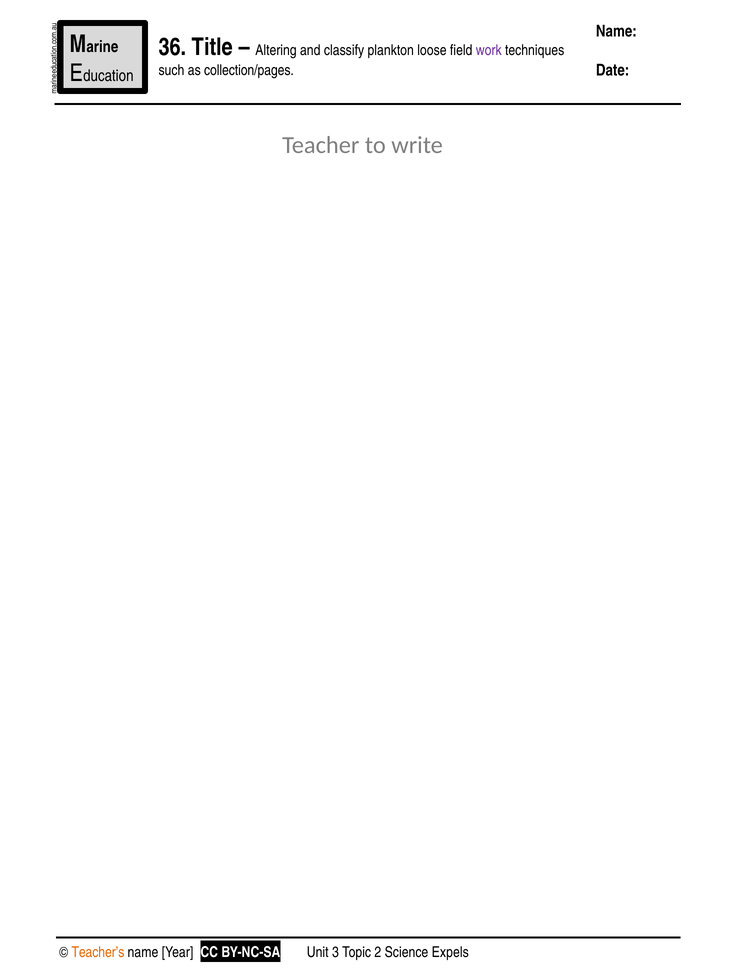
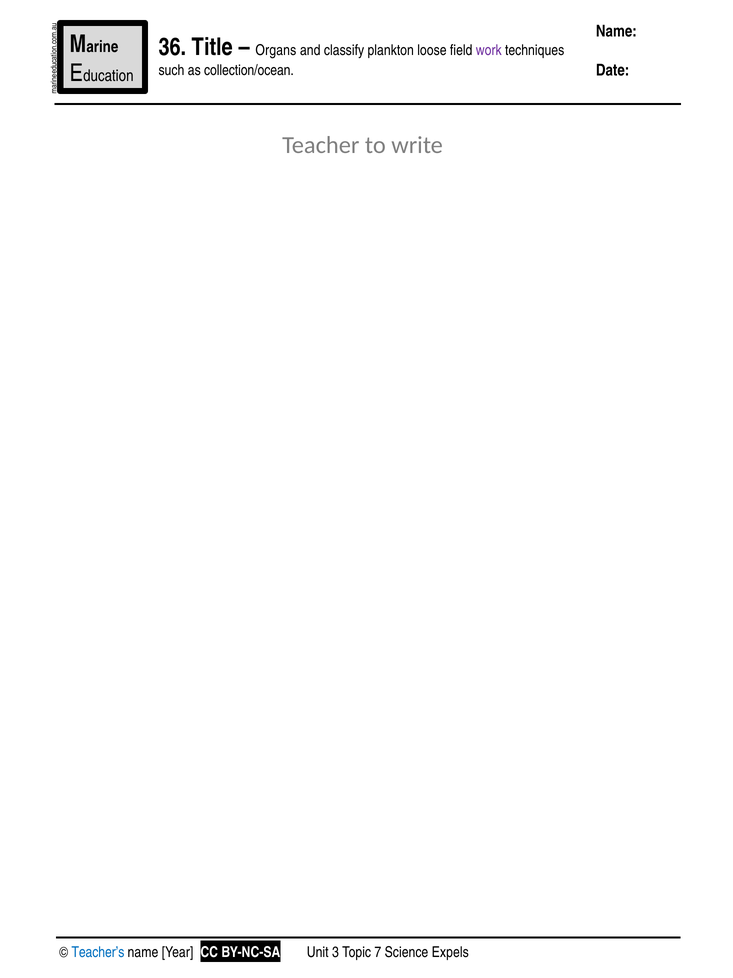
Altering: Altering -> Organs (276, 50)
collection/pages: collection/pages -> collection/ocean (249, 70)
Teacher’s colour: orange -> blue (98, 952)
2: 2 -> 7 (378, 952)
